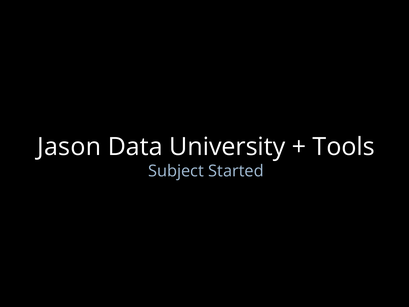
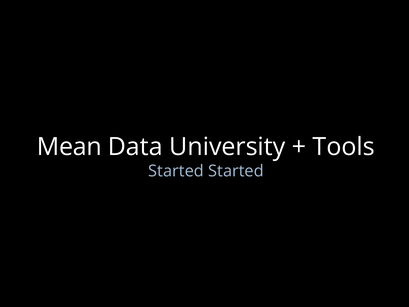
Jason: Jason -> Mean (69, 147)
Subject: Subject -> Started (176, 171)
